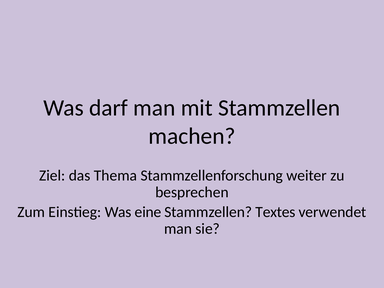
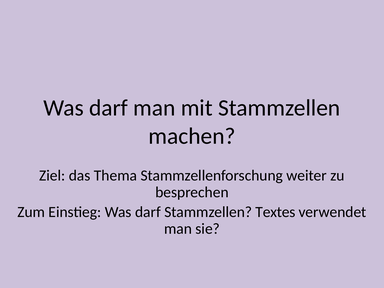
Einstieg Was eine: eine -> darf (148, 212)
